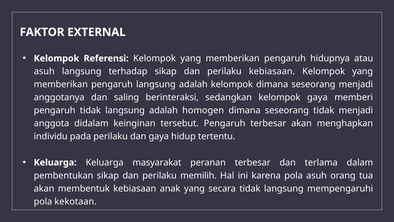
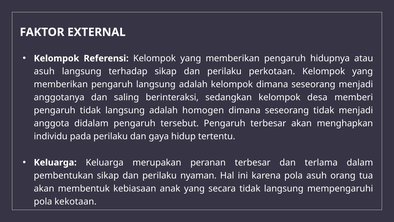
perilaku kebiasaan: kebiasaan -> perkotaan (272, 71)
kelompok gaya: gaya -> desa (317, 97)
didalam keinginan: keinginan -> pengaruh (135, 123)
masyarakat: masyarakat -> merupakan (157, 162)
memilih: memilih -> nyaman (198, 175)
